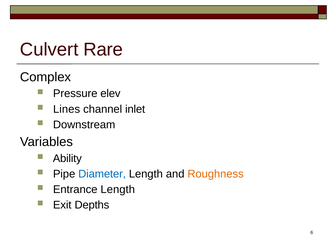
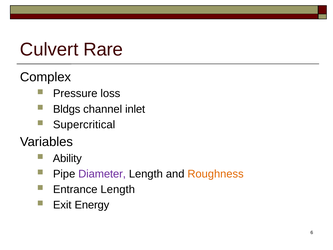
elev: elev -> loss (110, 93)
Lines: Lines -> Bldgs (67, 109)
Downstream: Downstream -> Supercritical (84, 125)
Diameter colour: blue -> purple (102, 174)
Depths: Depths -> Energy (92, 205)
